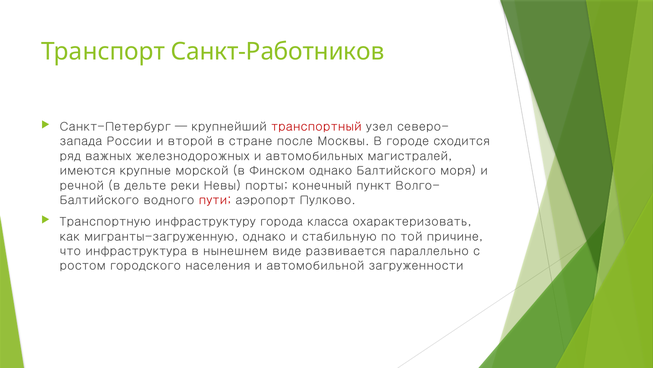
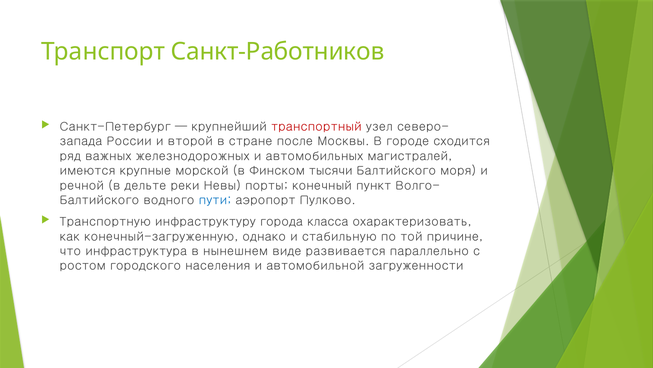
Финском однако: однако -> тысячи (331, 170)
пути colour: red -> blue (215, 200)
мигранты-загруженную: мигранты-загруженную -> конечный-загруженную (161, 236)
